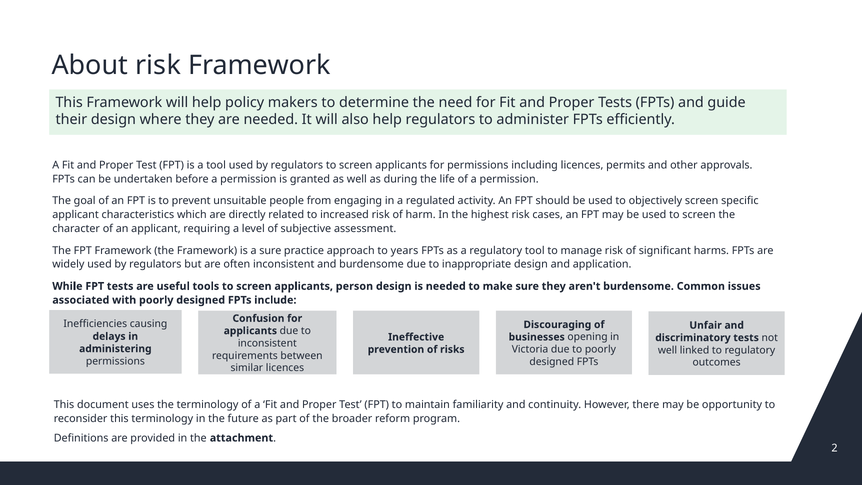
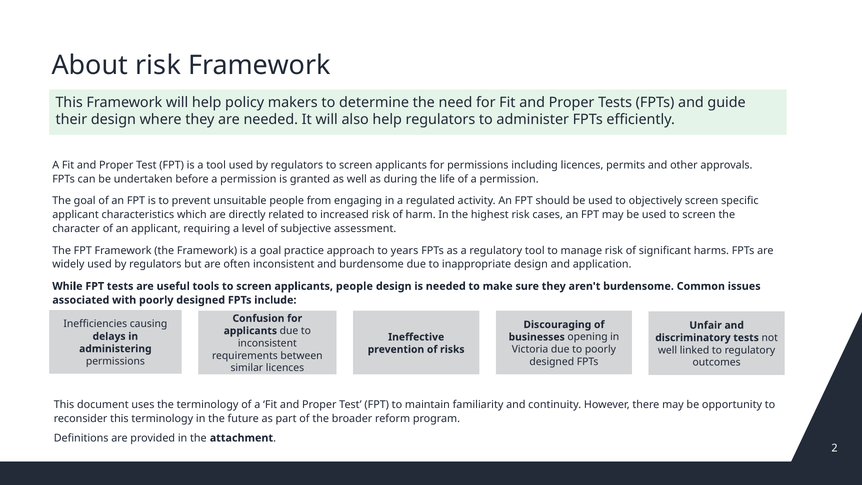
a sure: sure -> goal (270, 250)
applicants person: person -> people (354, 286)
